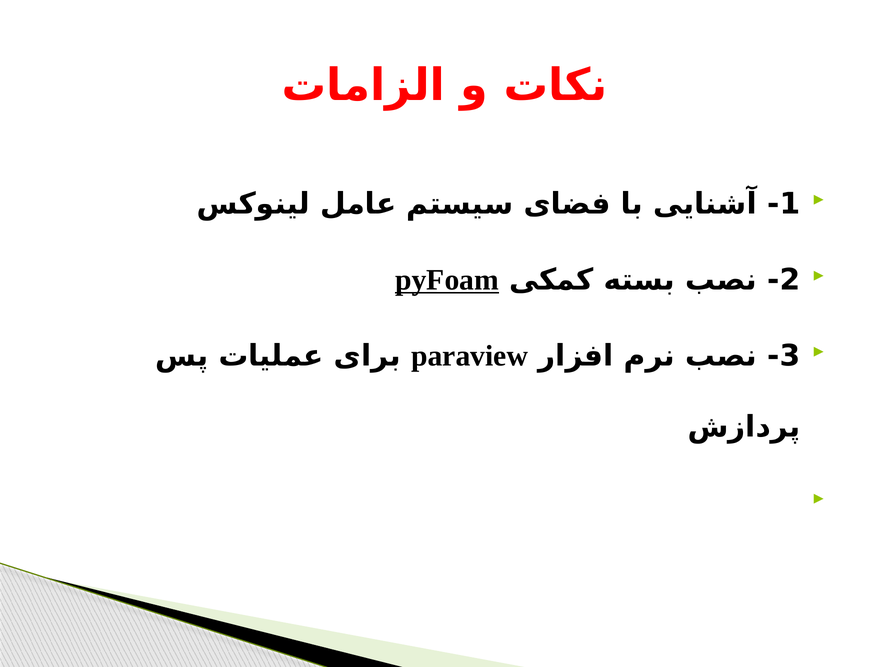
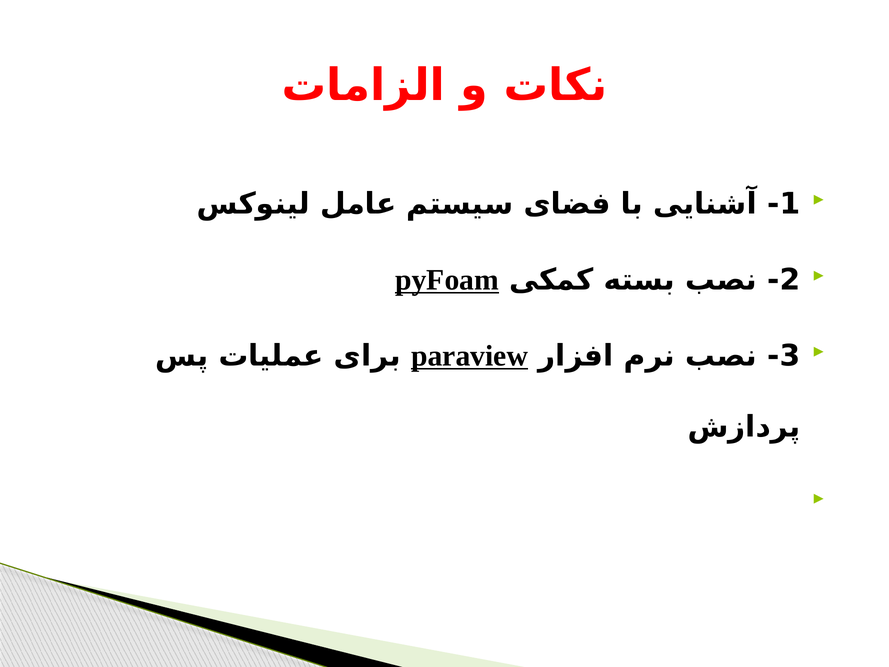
paraview underline: none -> present (470, 356)
